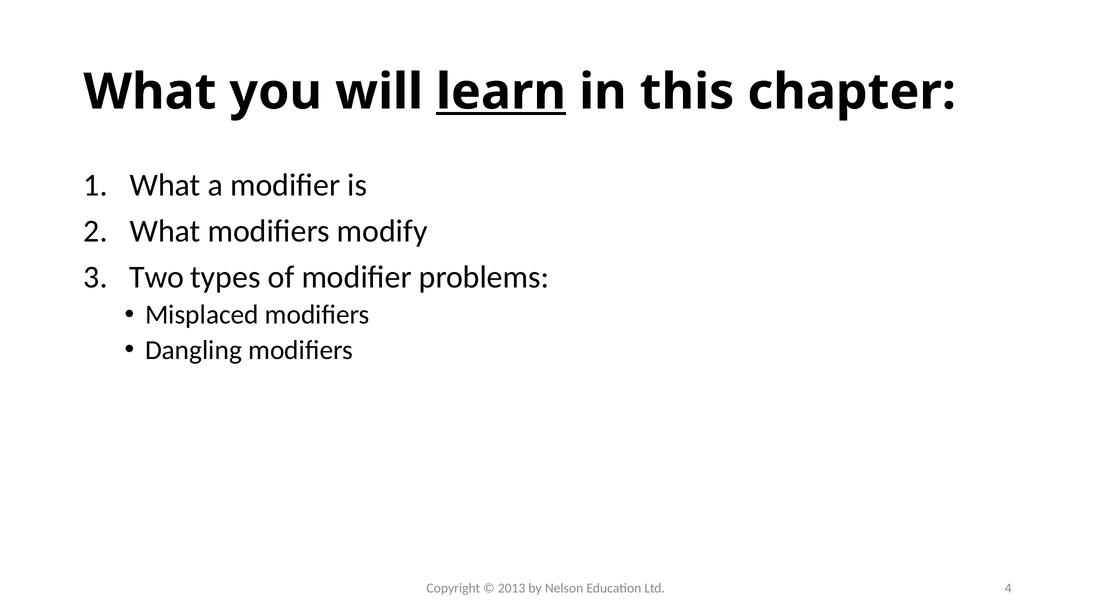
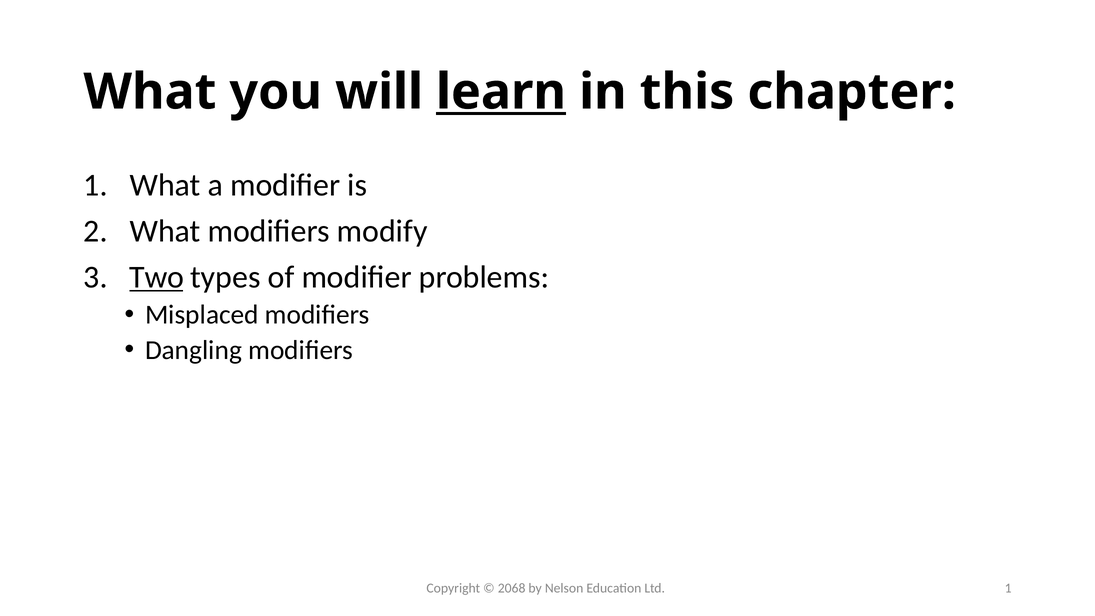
Two underline: none -> present (157, 277)
2013: 2013 -> 2068 (512, 588)
Ltd 4: 4 -> 1 (1008, 588)
